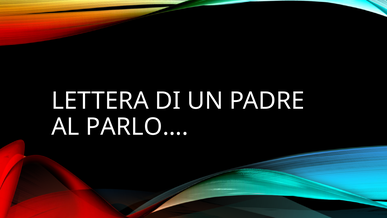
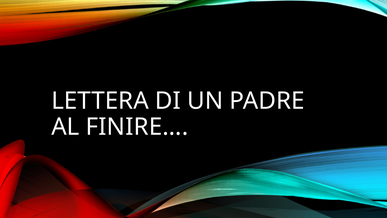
PARLO…: PARLO… -> FINIRE… (137, 127)
